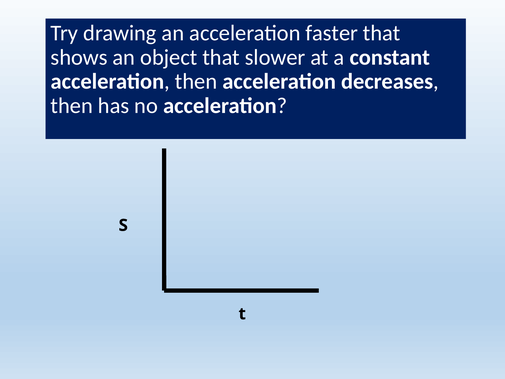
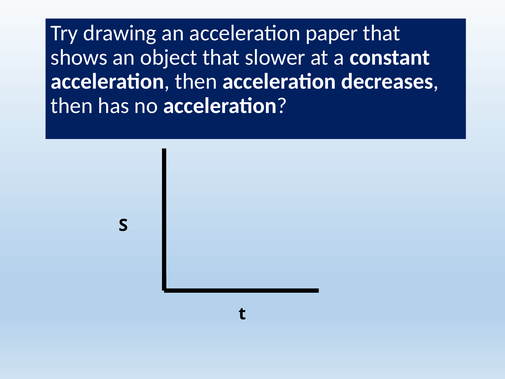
faster: faster -> paper (332, 33)
